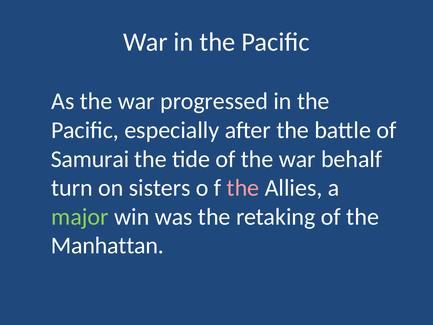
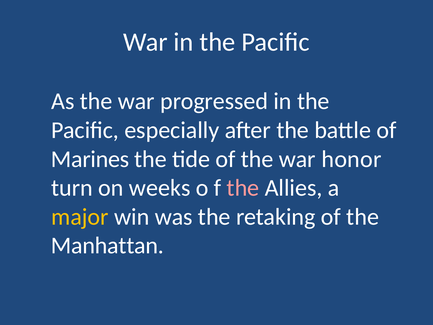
Samurai: Samurai -> Marines (90, 159)
behalf: behalf -> honor (351, 159)
sisters: sisters -> weeks (160, 188)
major colour: light green -> yellow (80, 217)
